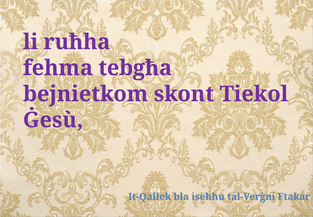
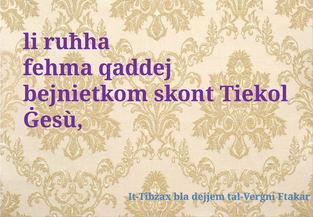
tebgħa: tebgħa -> qaddej (135, 68)
It-Qallek: It-Qallek -> It-Tibżax (150, 196)
iseħħu: iseħħu -> dejjem (208, 196)
